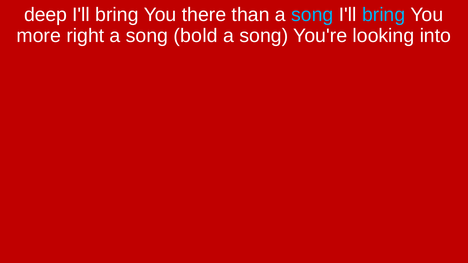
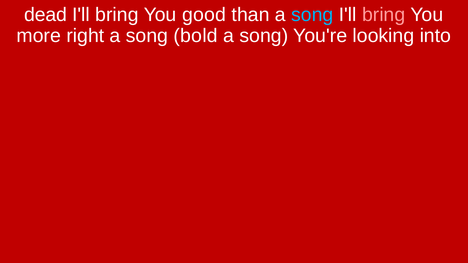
deep: deep -> dead (46, 15)
there: there -> good (204, 15)
bring colour: light blue -> pink (384, 15)
